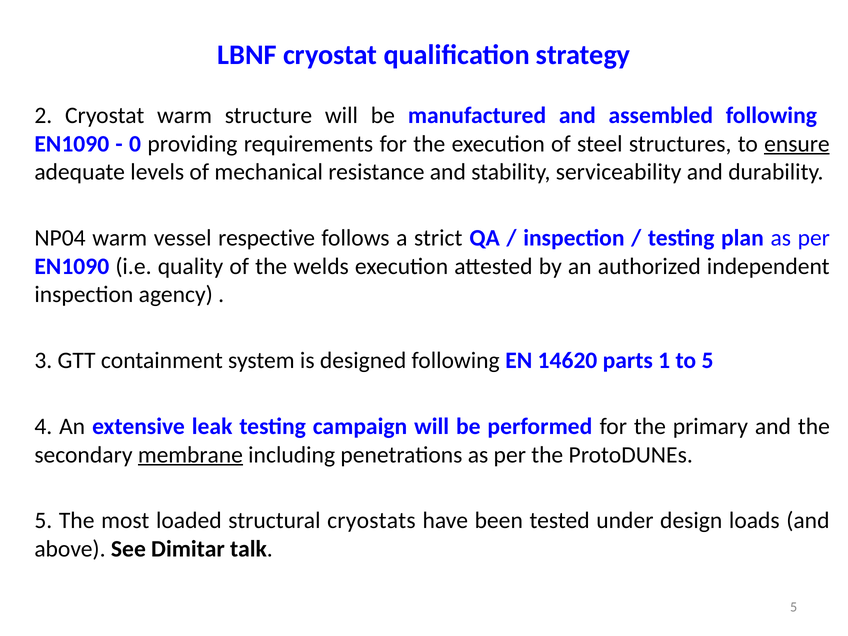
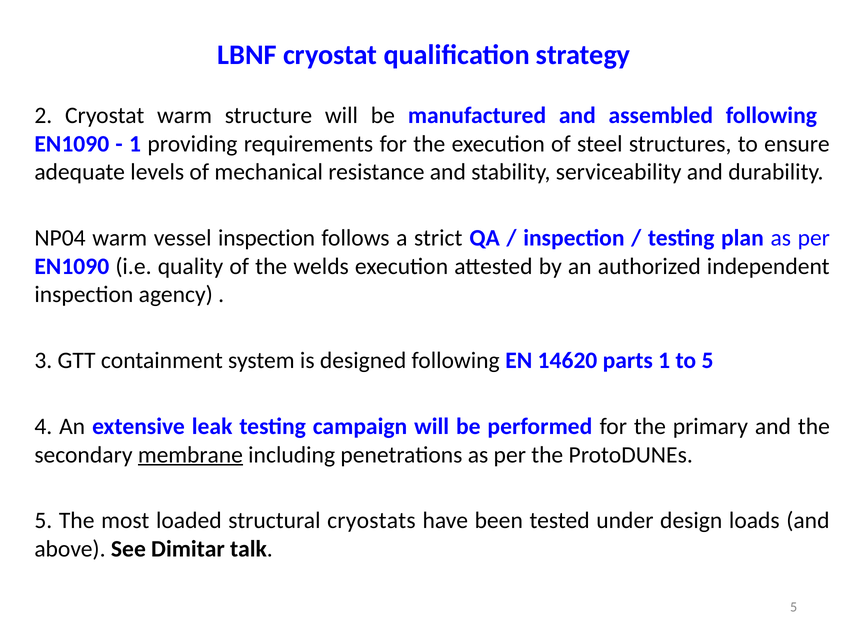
0: 0 -> 1 (135, 144)
ensure underline: present -> none (797, 144)
vessel respective: respective -> inspection (267, 238)
